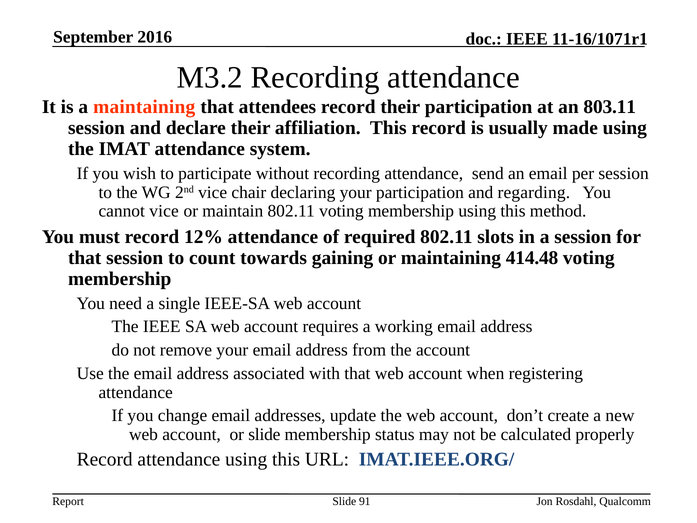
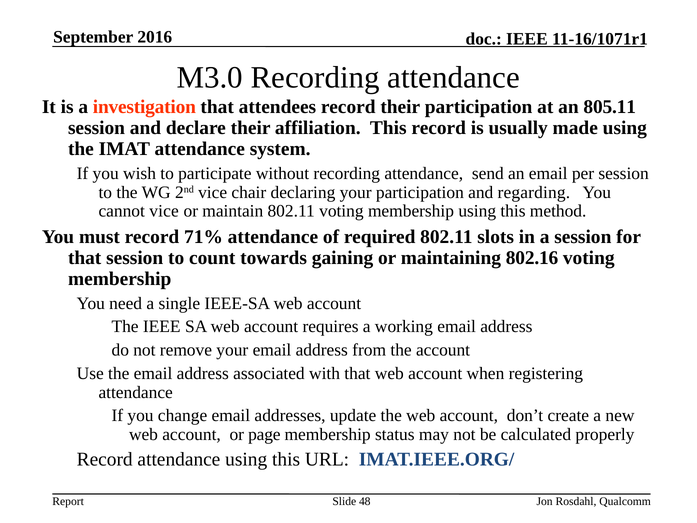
M3.2: M3.2 -> M3.0 (210, 78)
a maintaining: maintaining -> investigation (144, 107)
803.11: 803.11 -> 805.11 (610, 107)
12%: 12% -> 71% (203, 237)
414.48: 414.48 -> 802.16 (532, 258)
or slide: slide -> page (264, 434)
91: 91 -> 48 (365, 501)
